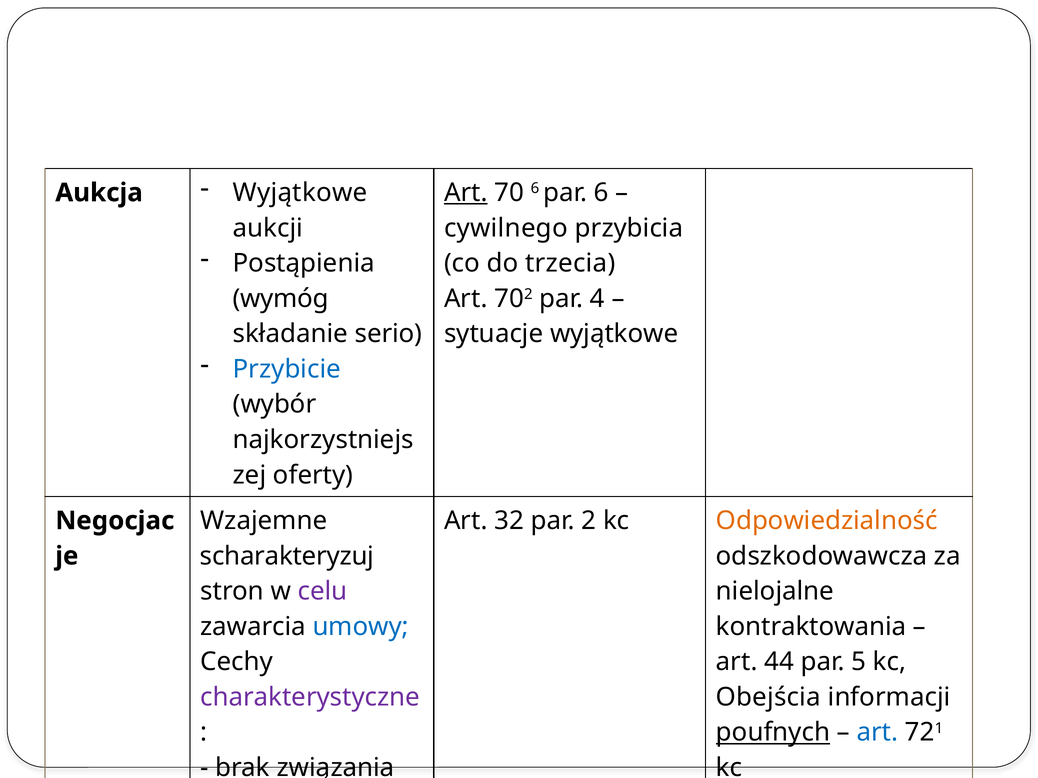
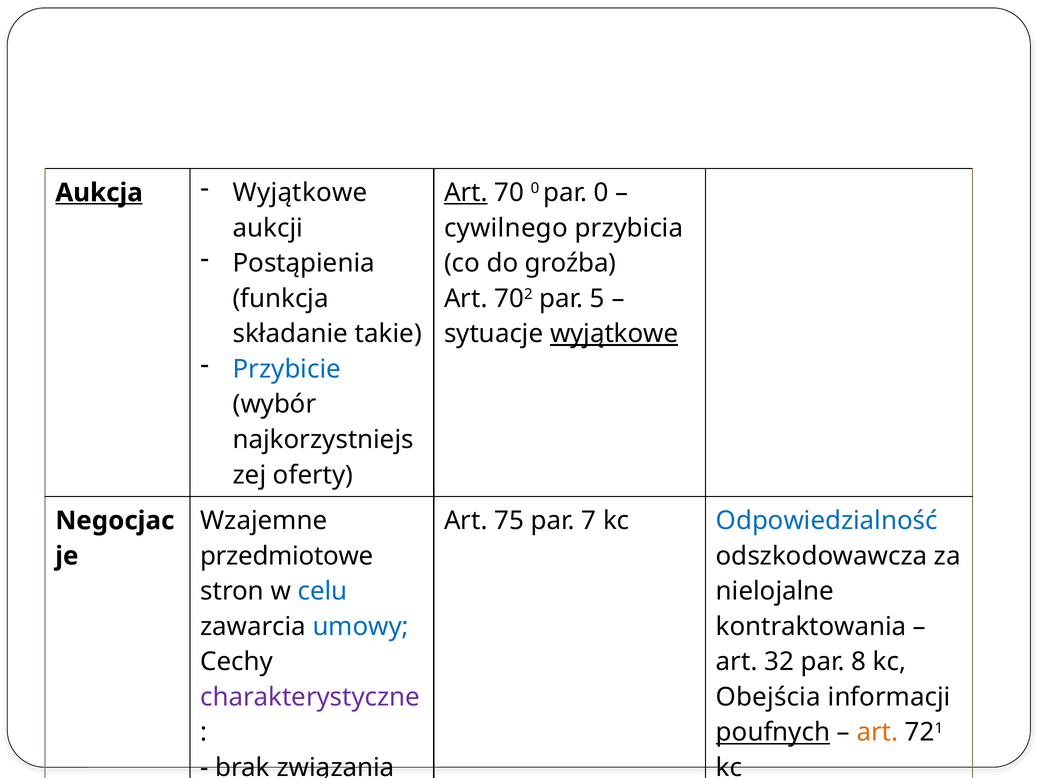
70 6: 6 -> 0 (535, 189)
par 6: 6 -> 0 (601, 193)
Aukcja underline: none -> present (99, 193)
trzecia: trzecia -> groźba (570, 263)
wymóg: wymóg -> funkcja (281, 299)
4: 4 -> 5 (597, 299)
serio: serio -> takie (388, 334)
wyjątkowe underline: none -> present (614, 334)
32: 32 -> 75 (509, 521)
2: 2 -> 7 (589, 521)
Odpowiedzialność colour: orange -> blue (827, 521)
scharakteryzuj: scharakteryzuj -> przedmiotowe (287, 556)
celu colour: purple -> blue (323, 592)
44: 44 -> 32 (779, 662)
5: 5 -> 8 (859, 662)
art colour: blue -> orange (877, 733)
